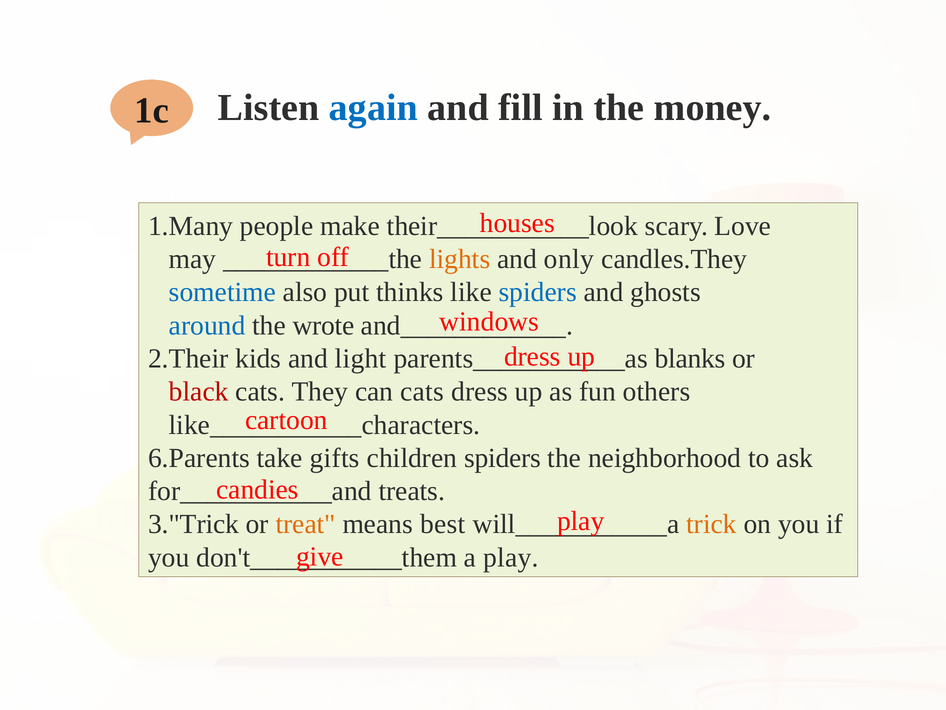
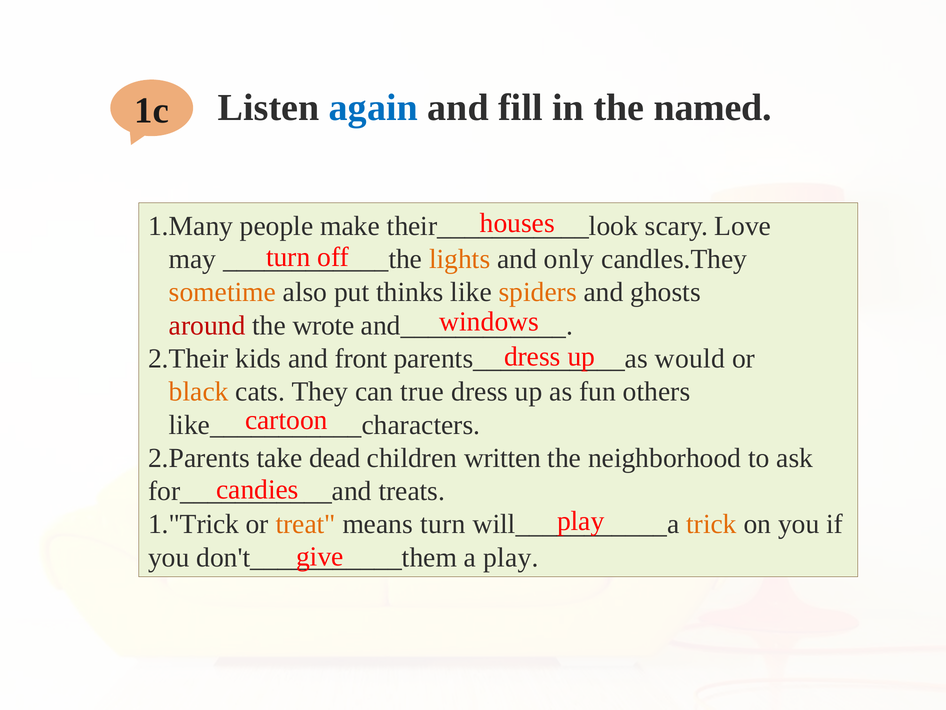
money: money -> named (713, 108)
sometime colour: blue -> orange (222, 292)
spiders colour: blue -> orange (538, 292)
around colour: blue -> red (207, 325)
light: light -> front (361, 358)
blanks: blanks -> would (690, 358)
black colour: red -> orange (199, 391)
can cats: cats -> true (422, 391)
6.Parents: 6.Parents -> 2.Parents (199, 458)
gifts: gifts -> dead (335, 458)
children spiders: spiders -> written (502, 458)
3."Trick: 3."Trick -> 1."Trick (194, 524)
means best: best -> turn (443, 524)
